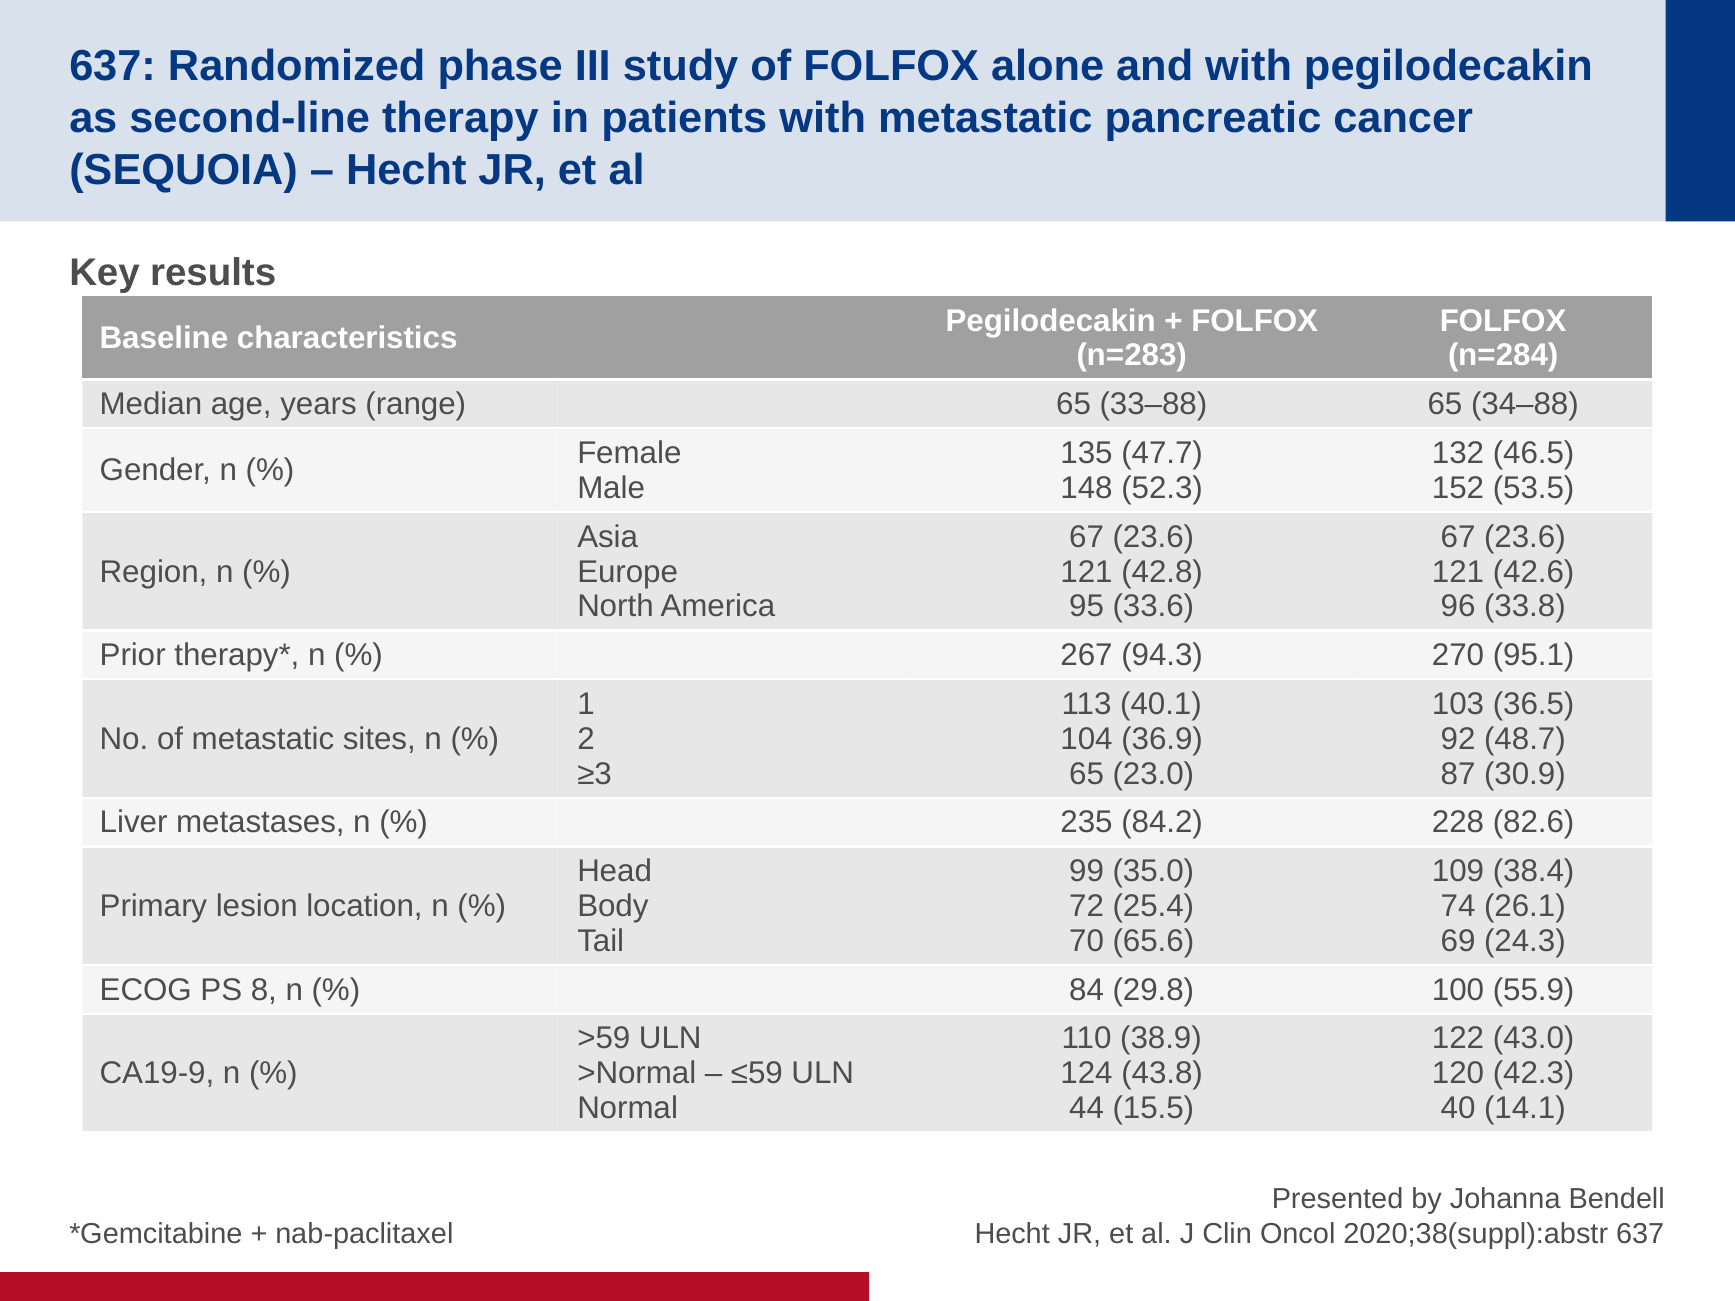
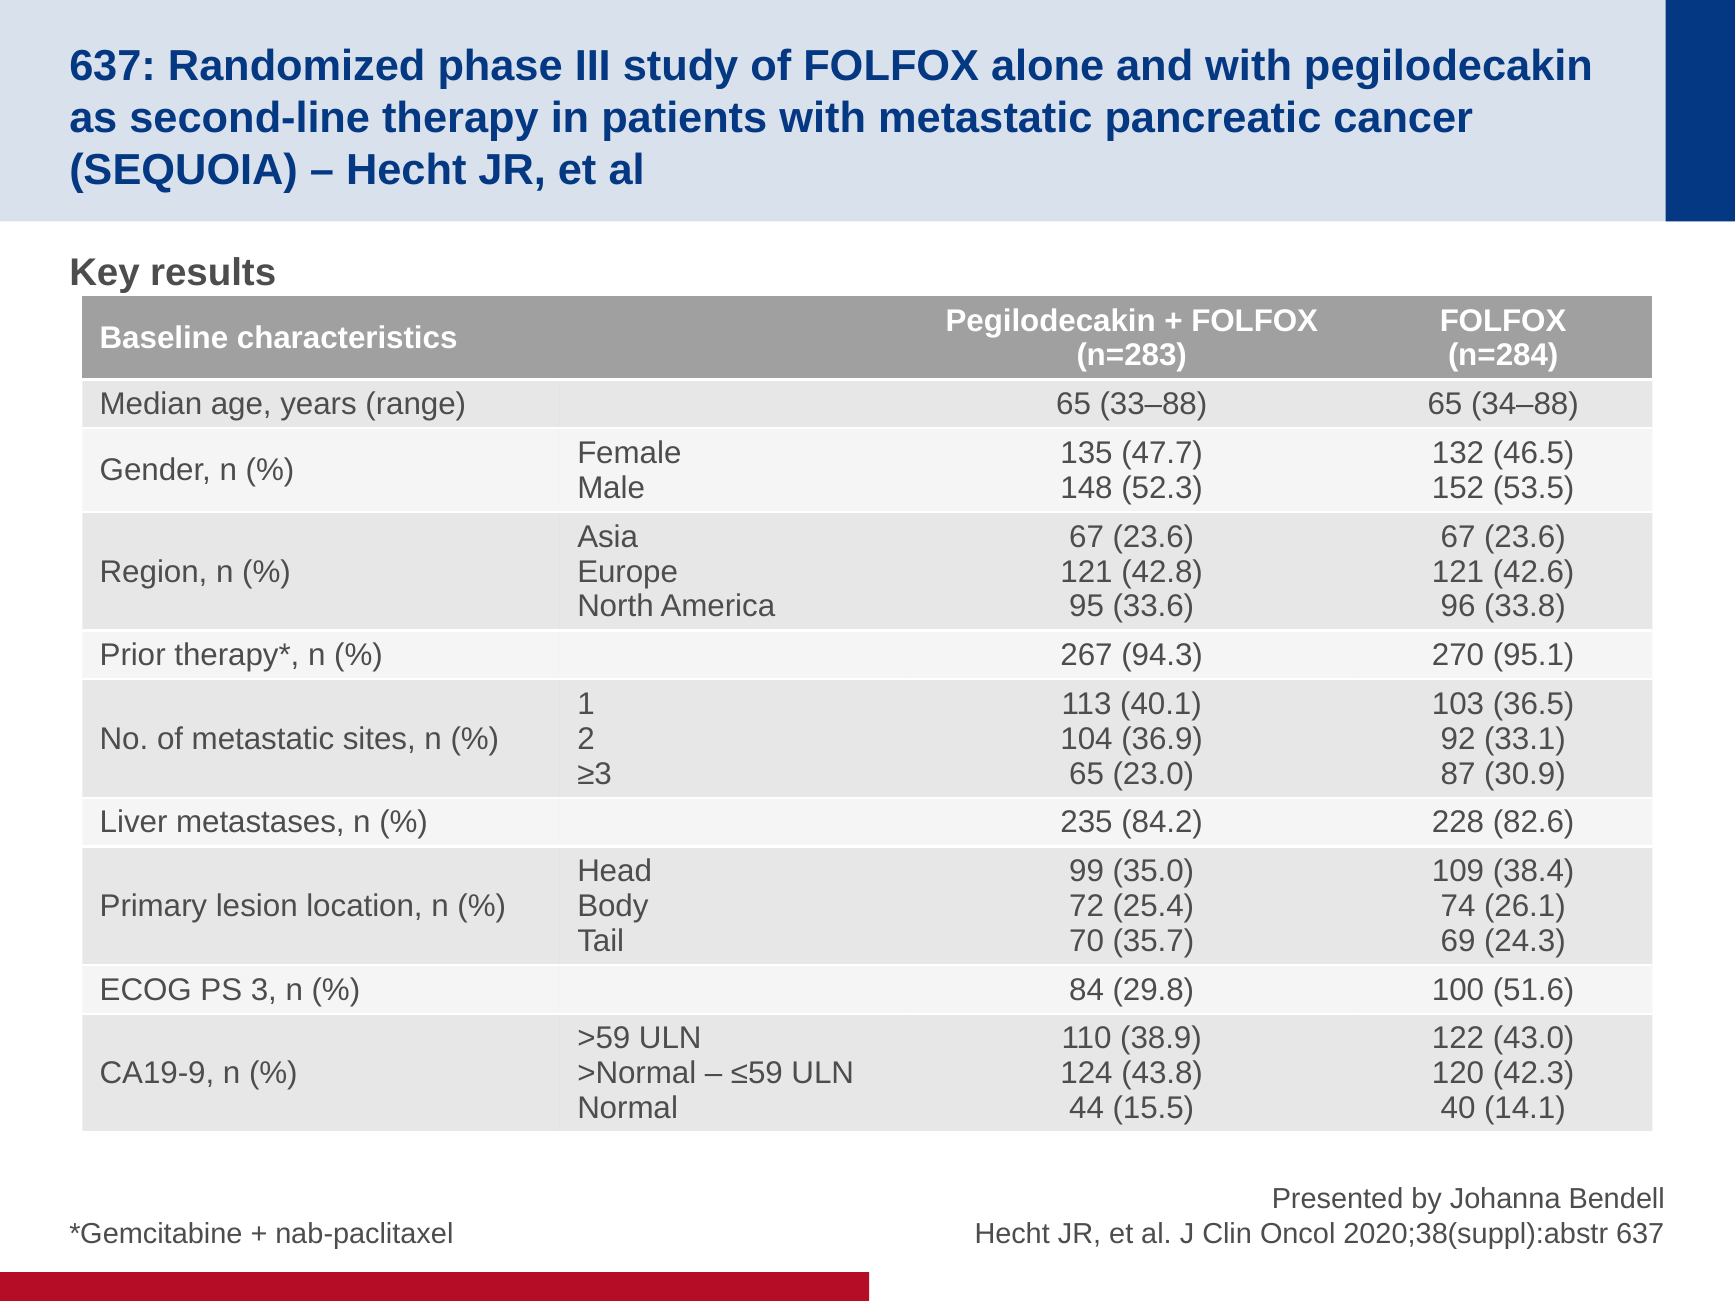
48.7: 48.7 -> 33.1 (1525, 739)
65.6: 65.6 -> 35.7 (1153, 941)
8: 8 -> 3 (264, 990)
55.9: 55.9 -> 51.6 (1534, 990)
